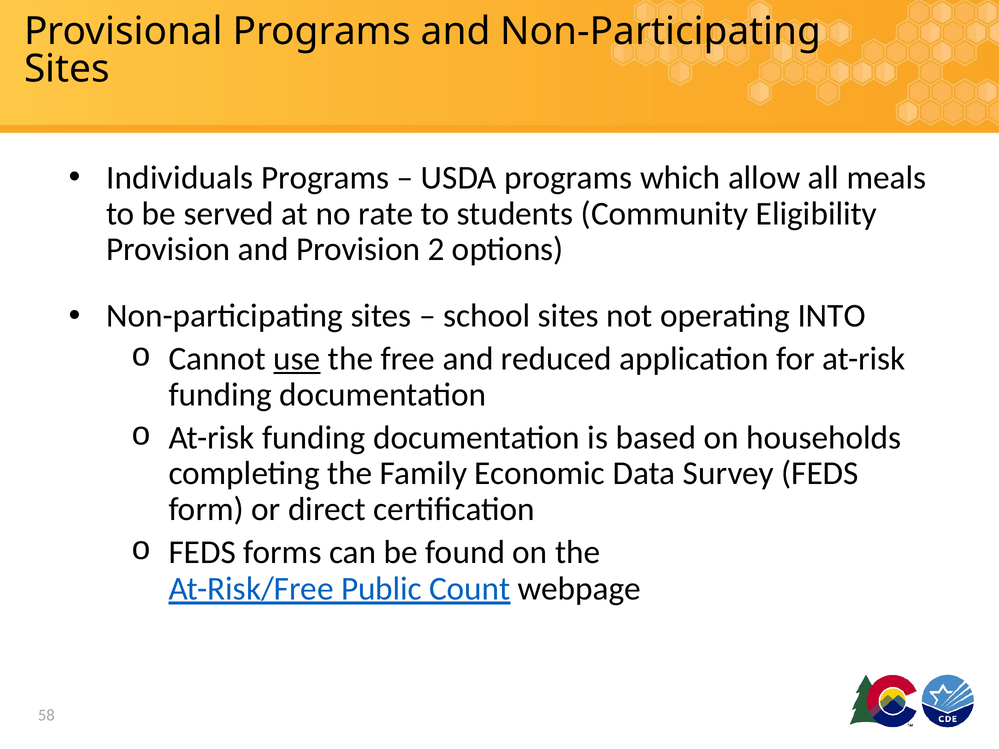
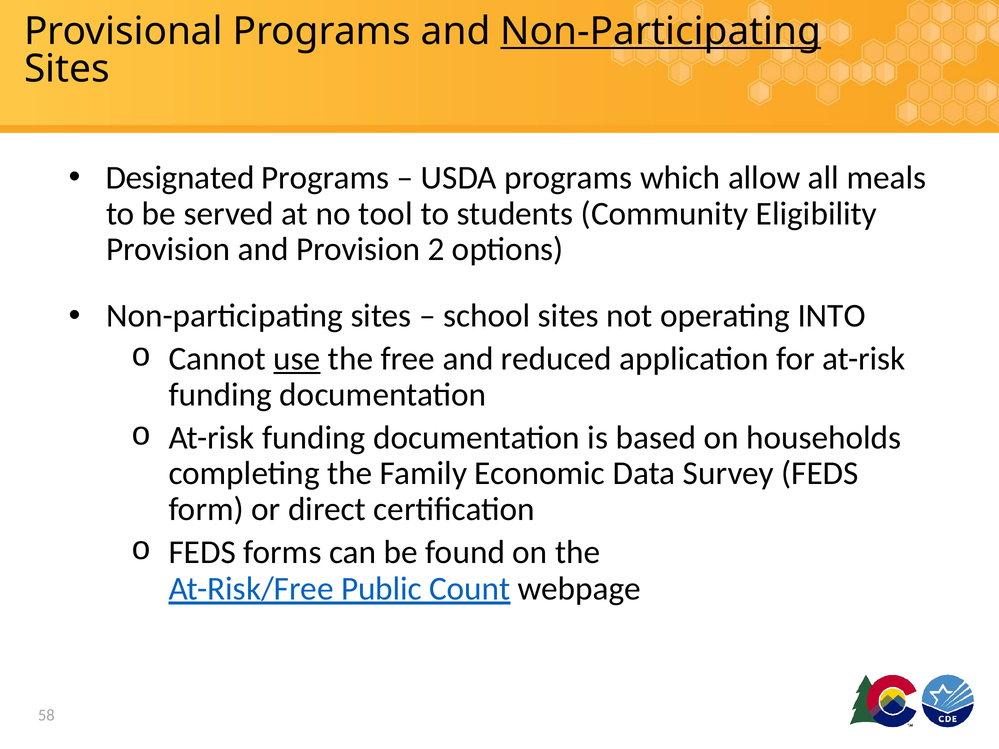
Non-Participating underline: none -> present (661, 31)
Individuals: Individuals -> Designated (180, 178)
rate: rate -> tool (386, 214)
